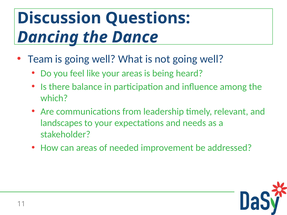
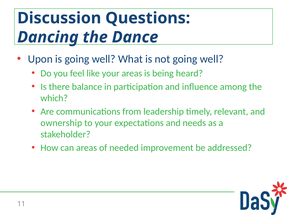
Team: Team -> Upon (40, 59)
landscapes: landscapes -> ownership (61, 123)
